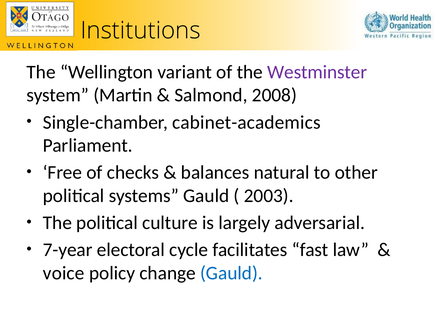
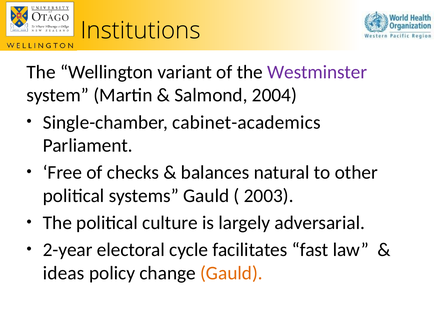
2008: 2008 -> 2004 (274, 95)
7-year: 7-year -> 2-year (68, 250)
voice: voice -> ideas (64, 273)
Gauld colour: blue -> orange (231, 273)
